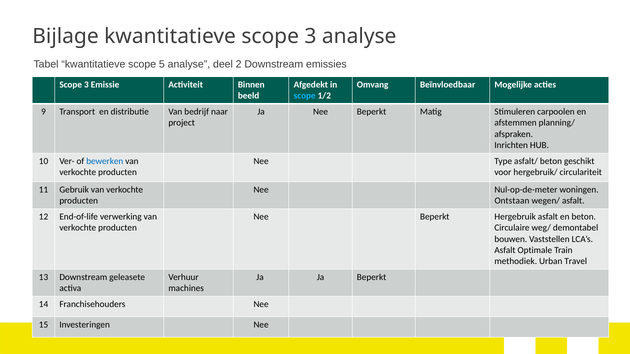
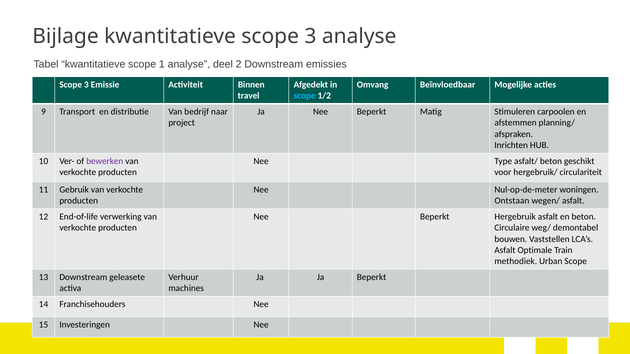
5: 5 -> 1 (162, 65)
beeld: beeld -> travel (249, 96)
bewerken colour: blue -> purple (105, 161)
Urban Travel: Travel -> Scope (576, 261)
